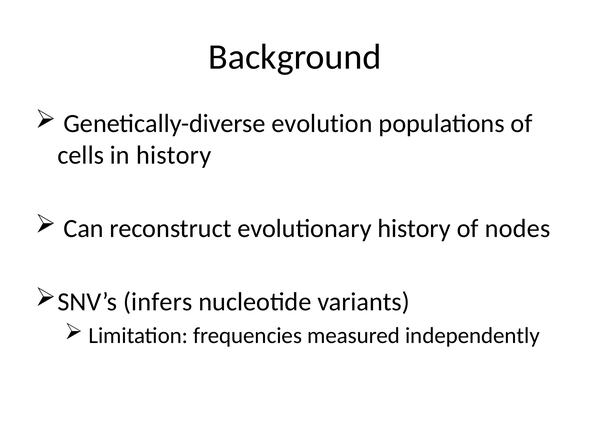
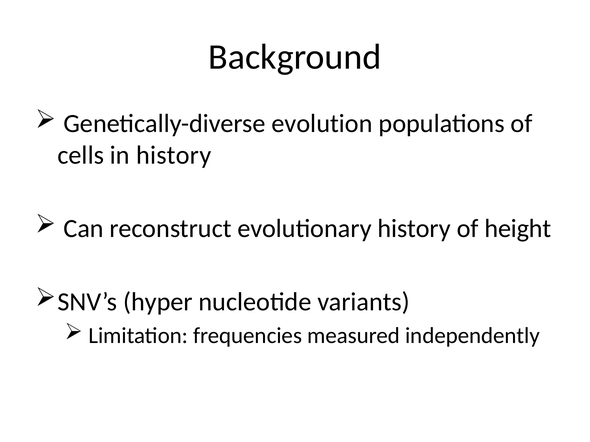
nodes: nodes -> height (518, 229)
infers: infers -> hyper (158, 302)
